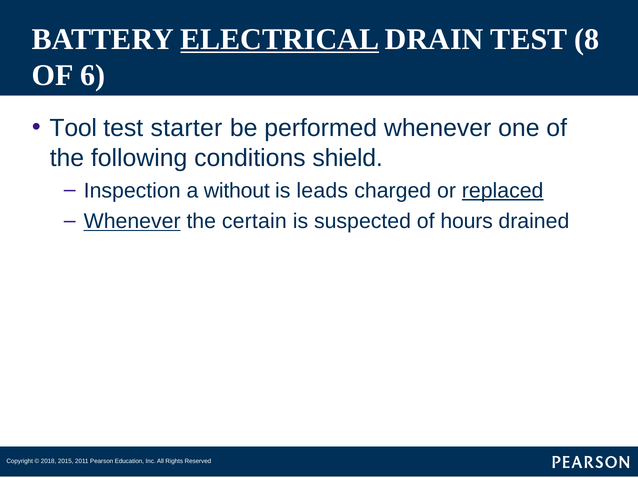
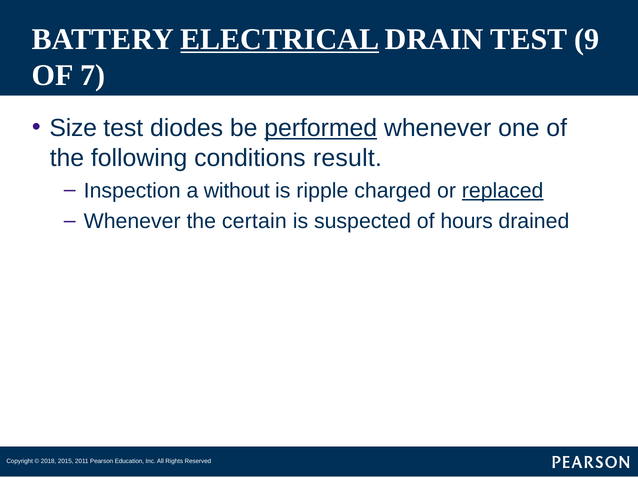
8: 8 -> 9 (587, 39)
6: 6 -> 7 (93, 76)
Tool: Tool -> Size (73, 128)
starter: starter -> diodes (187, 128)
performed underline: none -> present (321, 128)
shield: shield -> result (347, 158)
leads: leads -> ripple (322, 191)
Whenever underline: present -> none (132, 222)
